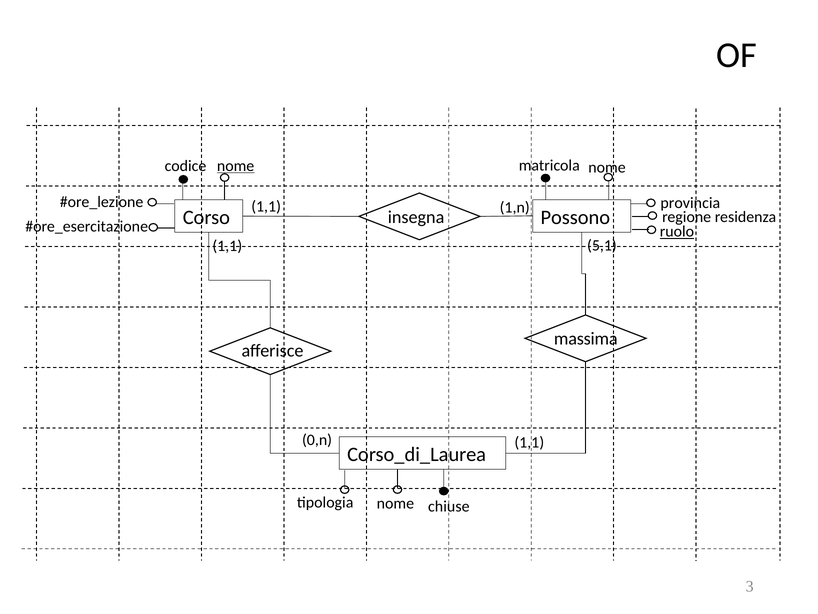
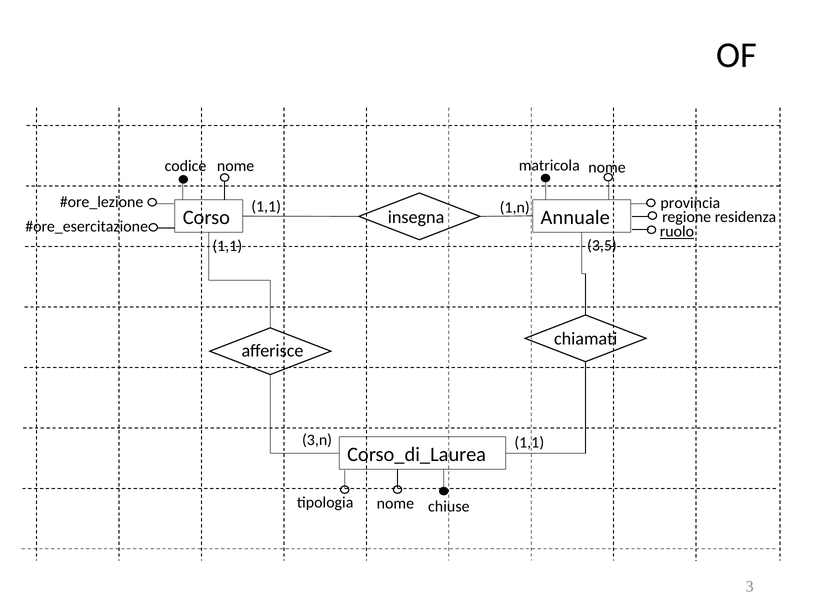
nome underline: present -> none (236, 166)
Possono: Possono -> Annuale (575, 217)
5,1: 5,1 -> 3,5 (602, 245)
massima: massima -> chiamati (586, 338)
0,n: 0,n -> 3,n (317, 440)
